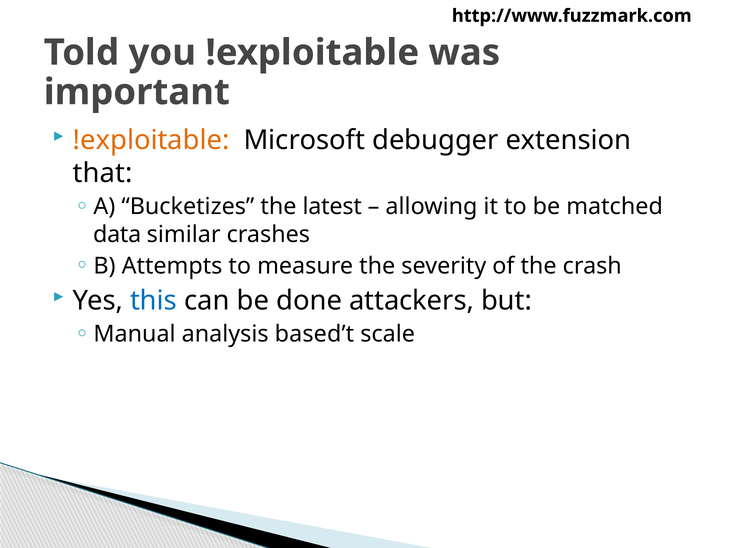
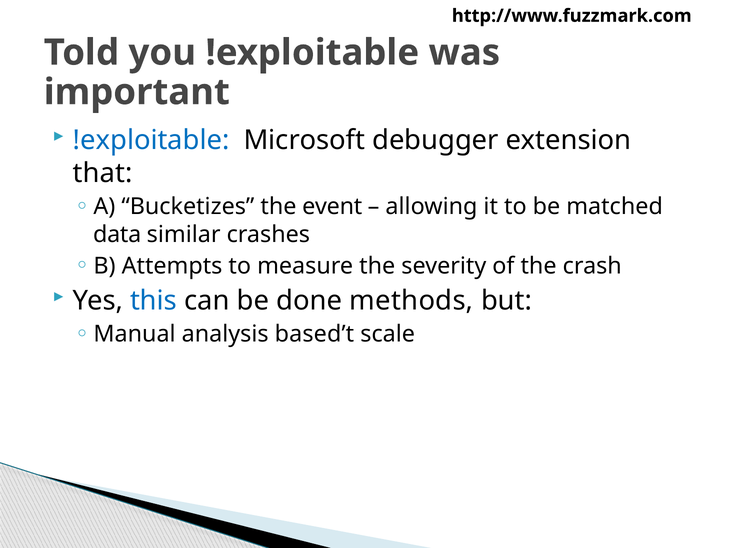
!exploitable colour: orange -> blue (151, 140)
latest: latest -> event (332, 207)
attackers: attackers -> methods (411, 301)
